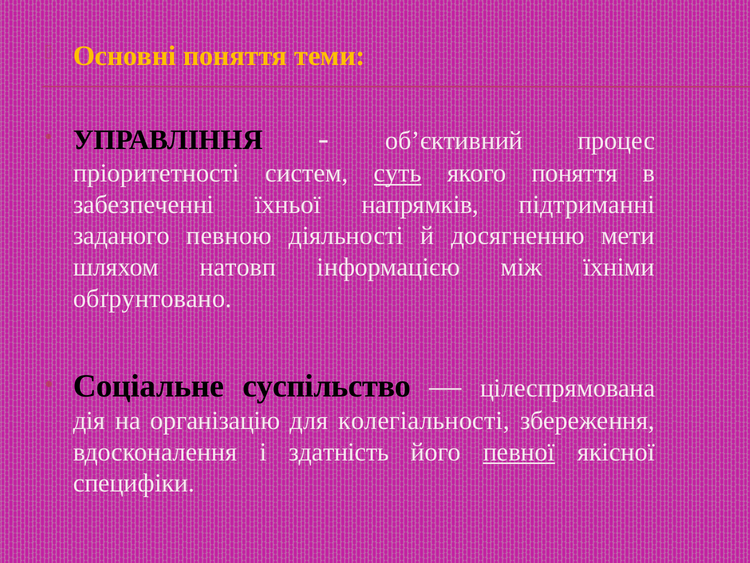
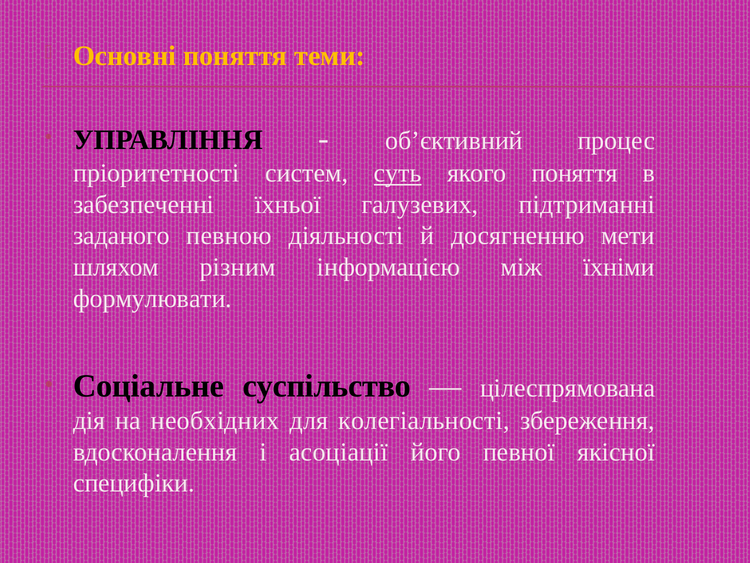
напрямків: напрямків -> галузевих (420, 204)
натовп: натовп -> різним (238, 267)
обґрунтовано: обґрунтовано -> формулювати (153, 298)
організацію: організацію -> необхідних (215, 420)
здатність: здатність -> асоціації (339, 452)
певної underline: present -> none (519, 452)
